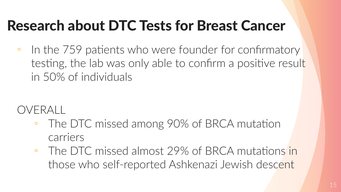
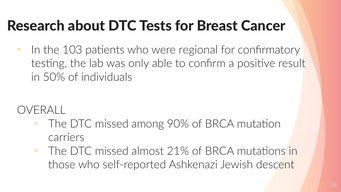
759: 759 -> 103 (72, 50)
founder: founder -> regional (198, 50)
29%: 29% -> 21% (178, 151)
